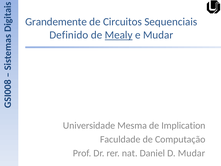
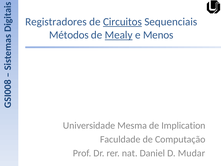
Grandemente: Grandemente -> Registradores (56, 22)
Circuitos underline: none -> present (123, 22)
Definido: Definido -> Métodos (69, 35)
e Mudar: Mudar -> Menos (158, 35)
